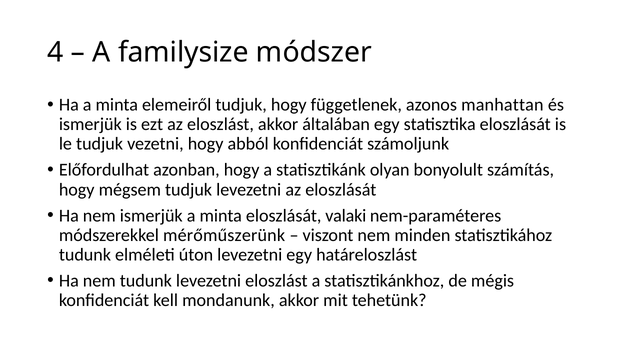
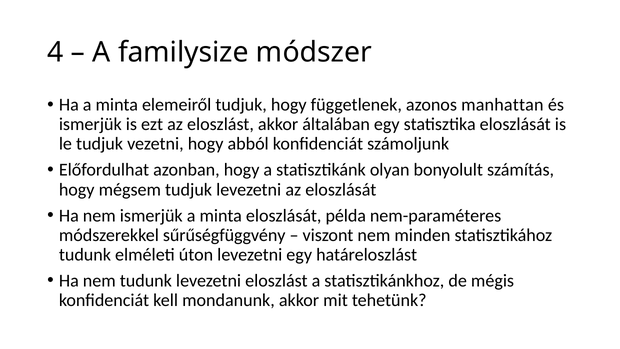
valaki: valaki -> példa (346, 215)
mérőműszerünk: mérőműszerünk -> sűrűségfüggvény (224, 235)
